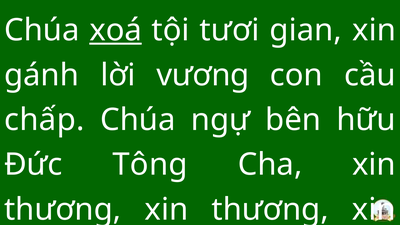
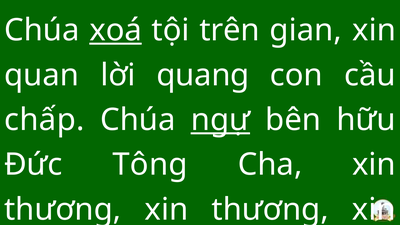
tươi: tươi -> trên (230, 30)
gánh: gánh -> quan (42, 75)
vương: vương -> quang (203, 75)
ngự underline: none -> present (220, 120)
